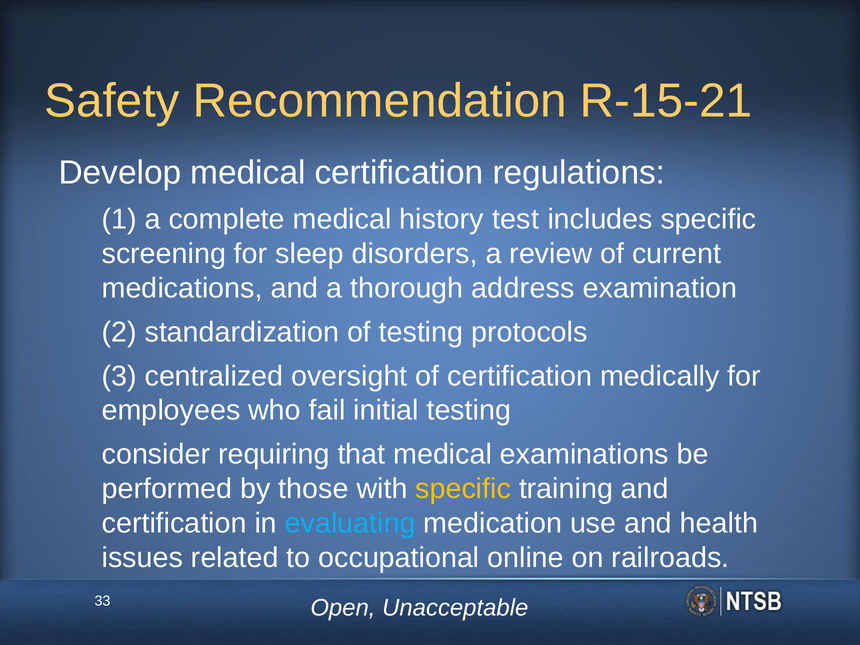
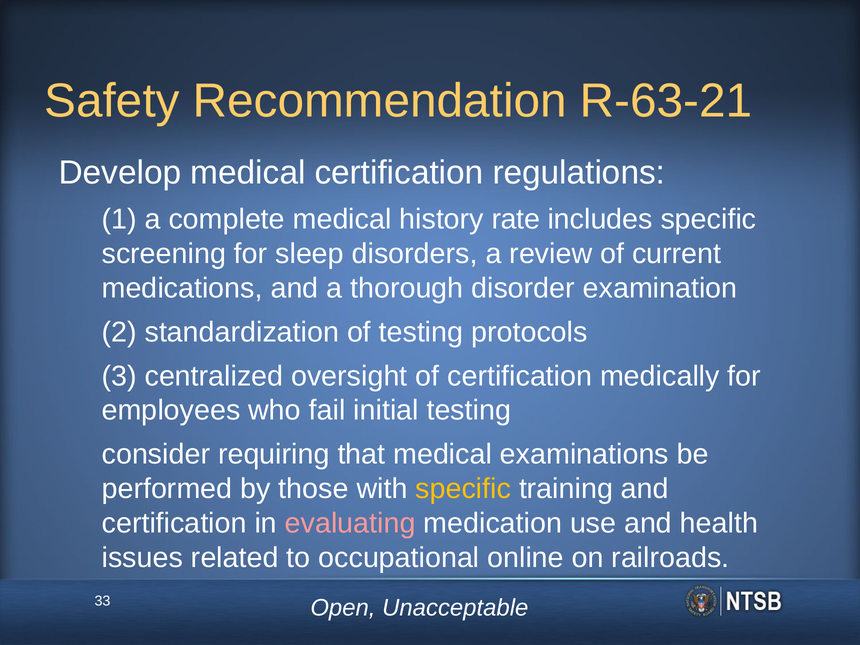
R-15-21: R-15-21 -> R-63-21 (666, 101)
test: test -> rate (516, 219)
address: address -> disorder (523, 288)
evaluating colour: light blue -> pink (350, 523)
